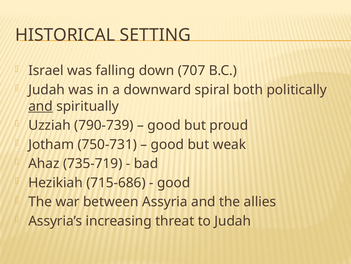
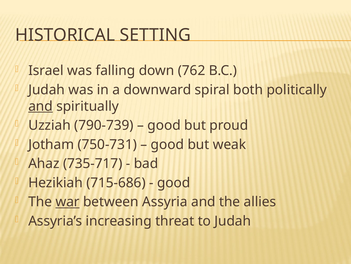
707: 707 -> 762 (192, 71)
735-719: 735-719 -> 735-717 (93, 163)
war underline: none -> present (68, 201)
